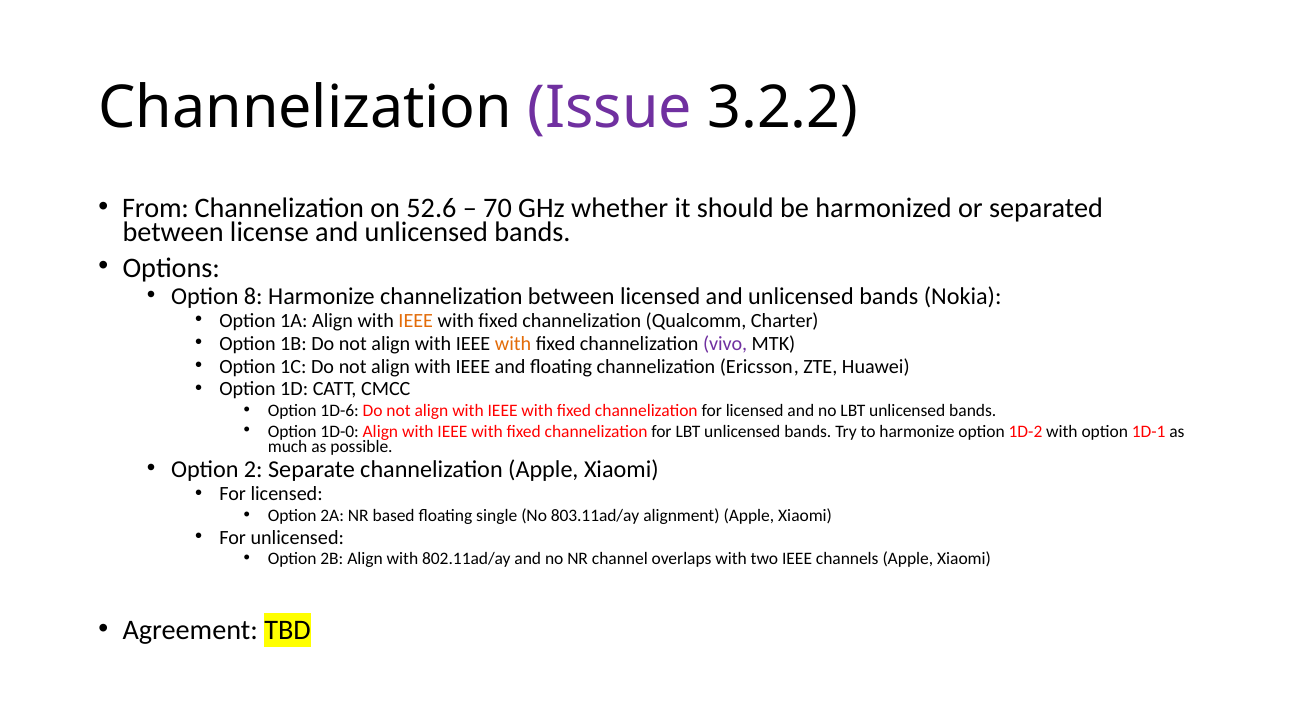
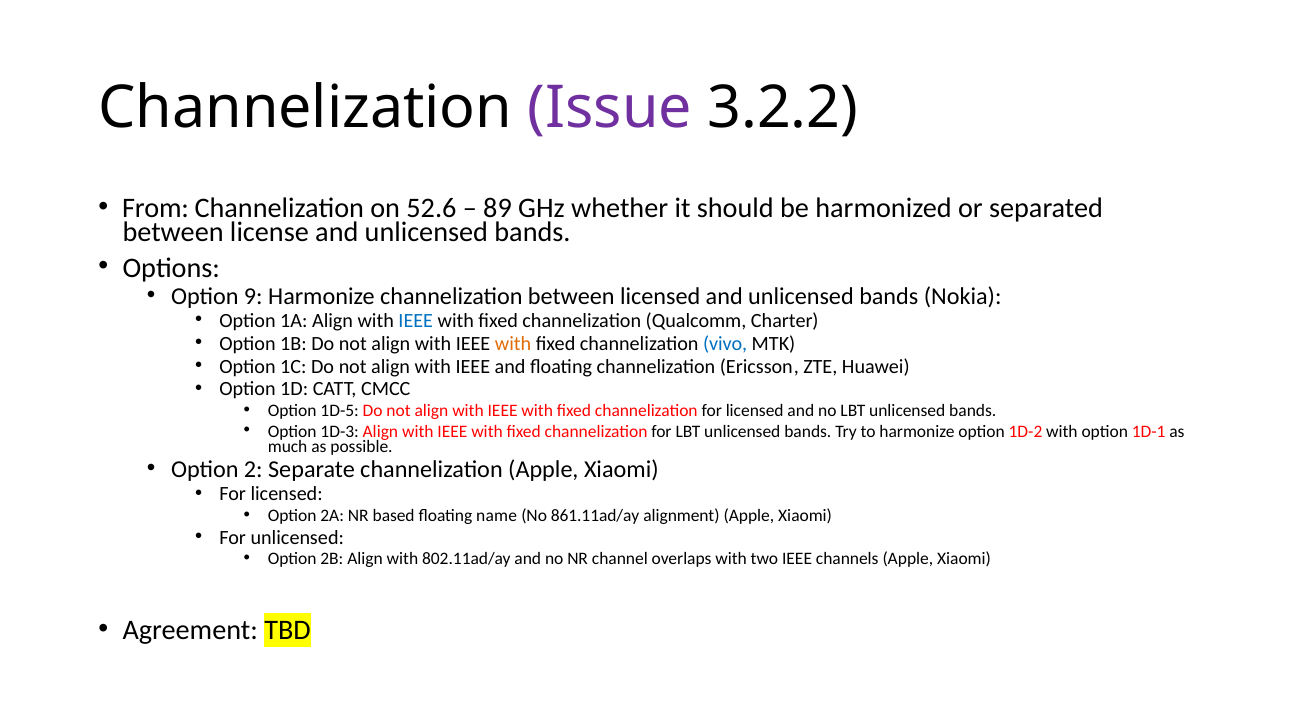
70: 70 -> 89 (498, 208)
8: 8 -> 9 (253, 296)
IEEE colour: orange -> blue (416, 321)
vivo colour: purple -> blue (725, 344)
1D-6: 1D-6 -> 1D-5 (340, 411)
1D-0: 1D-0 -> 1D-3 (340, 431)
single: single -> name (497, 516)
803.11ad/ay: 803.11ad/ay -> 861.11ad/ay (595, 516)
